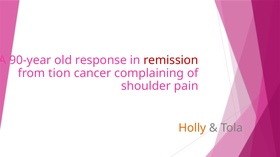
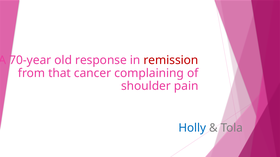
90-year: 90-year -> 70-year (30, 60)
tion: tion -> that (60, 73)
Holly colour: orange -> blue (192, 128)
